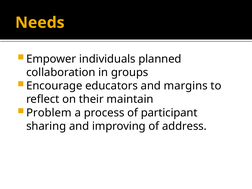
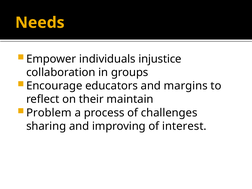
planned: planned -> injustice (160, 59)
participant: participant -> challenges (169, 113)
address: address -> interest (184, 126)
